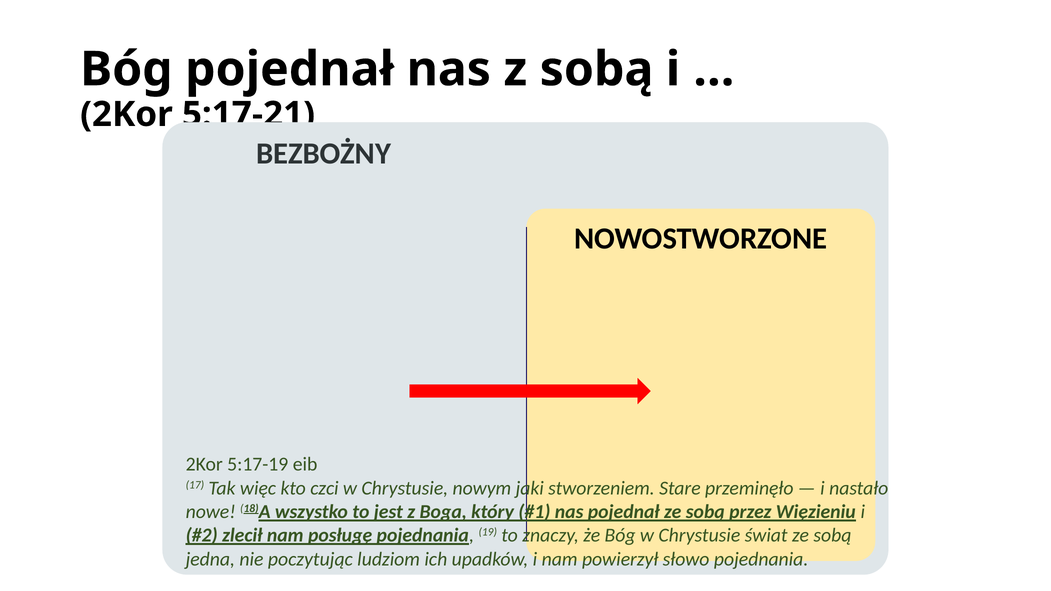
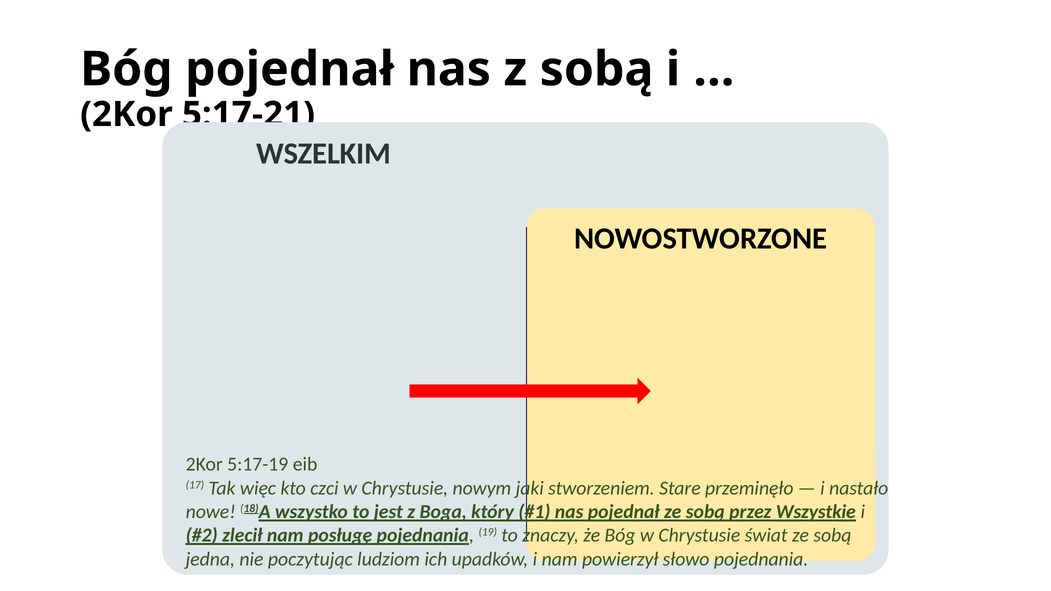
BEZBOŻNY: BEZBOŻNY -> WSZELKIM (324, 154)
Więzieniu: Więzieniu -> Wszystkie (816, 512)
